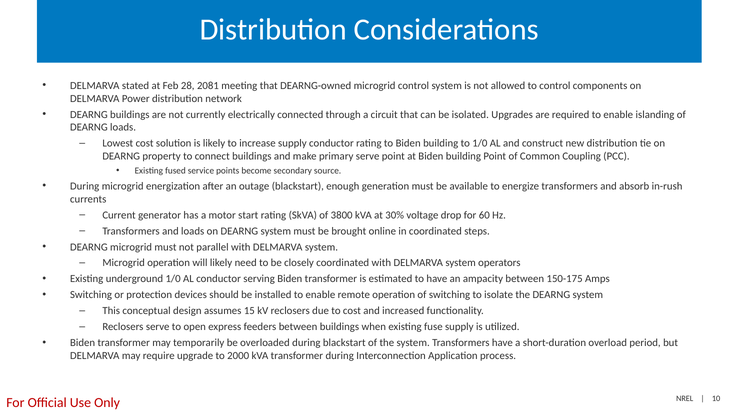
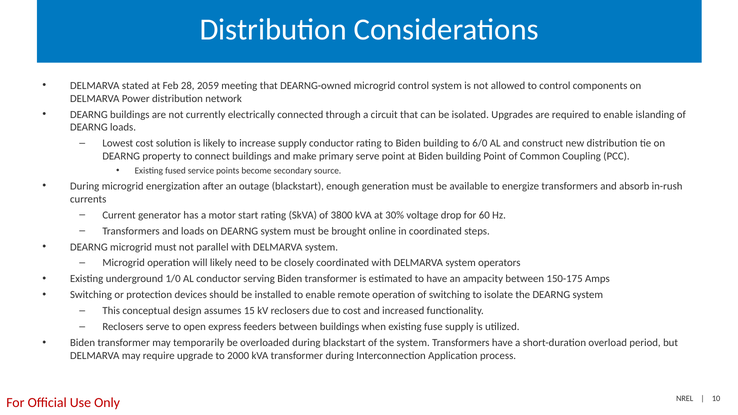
2081: 2081 -> 2059 (208, 86)
to 1/0: 1/0 -> 6/0 (480, 143)
